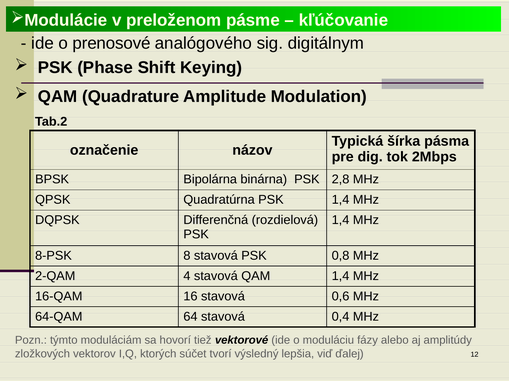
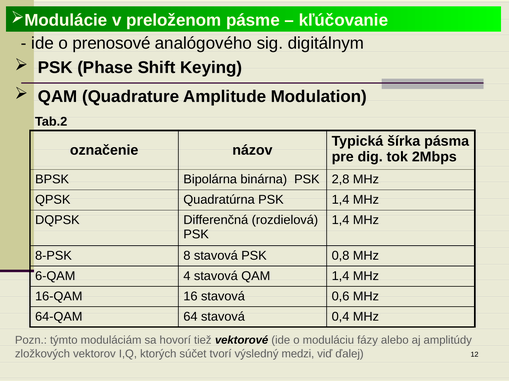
2-QAM: 2-QAM -> 6-QAM (55, 276)
lepšia: lepšia -> medzi (298, 354)
